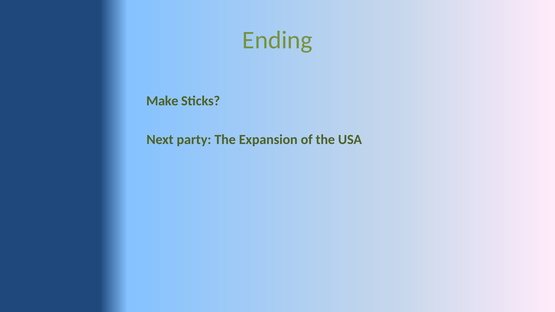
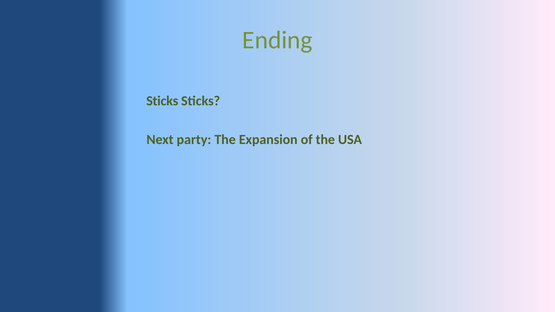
Make: Make -> Sticks (162, 101)
